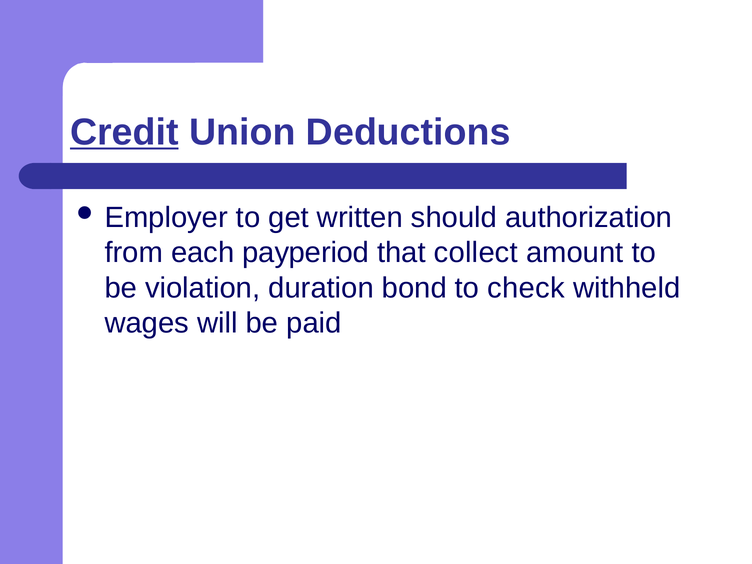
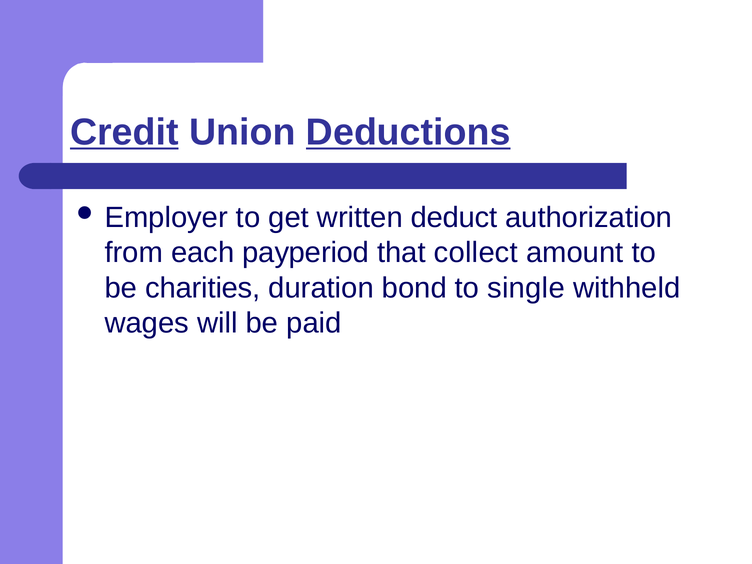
Deductions underline: none -> present (408, 132)
should: should -> deduct (454, 218)
violation: violation -> charities (203, 288)
check: check -> single (526, 288)
